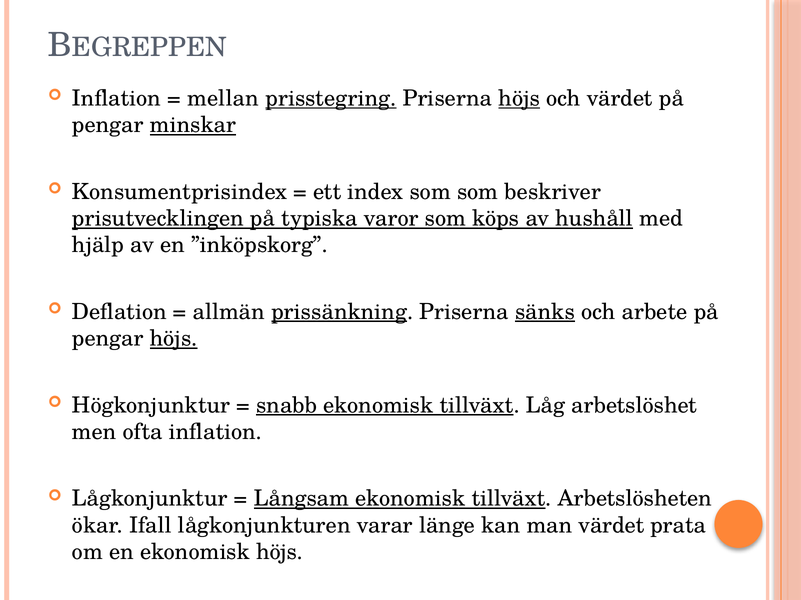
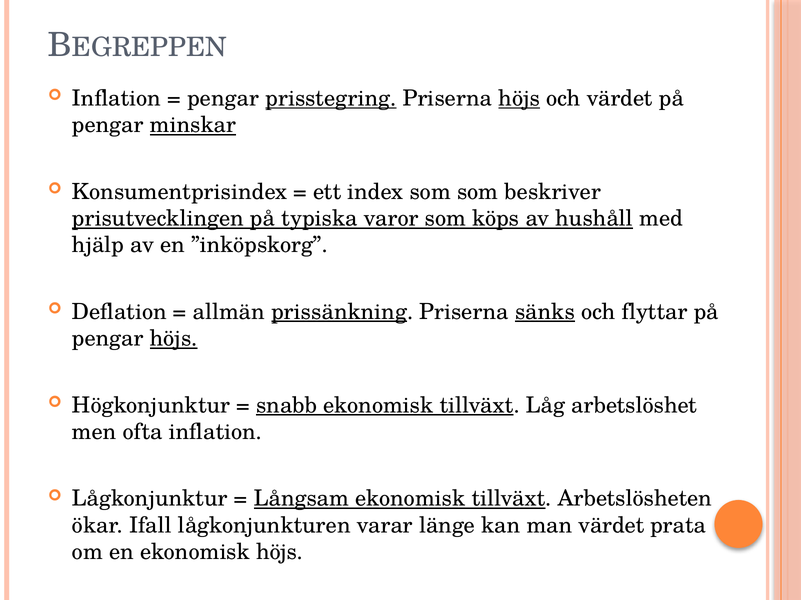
mellan: mellan -> pengar (223, 98)
arbete: arbete -> flyttar (655, 312)
